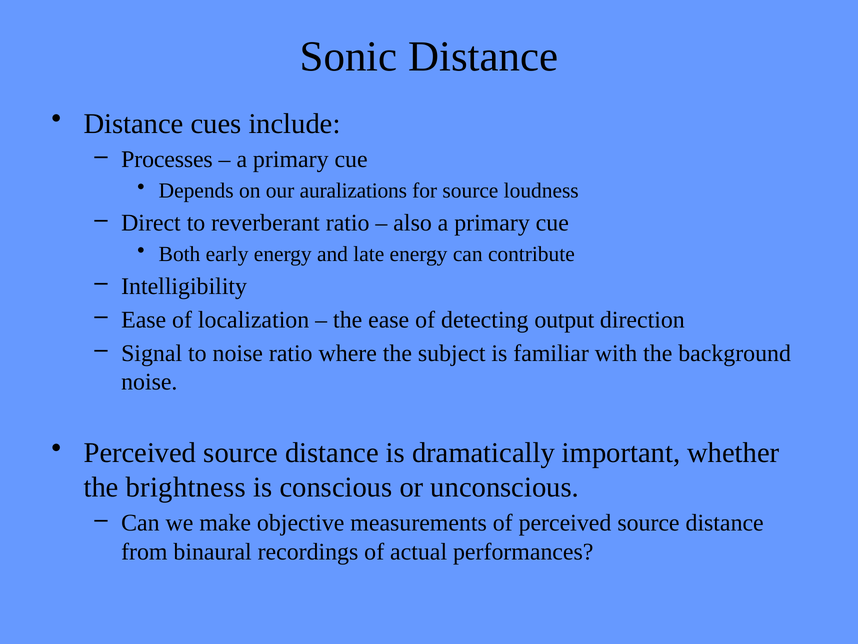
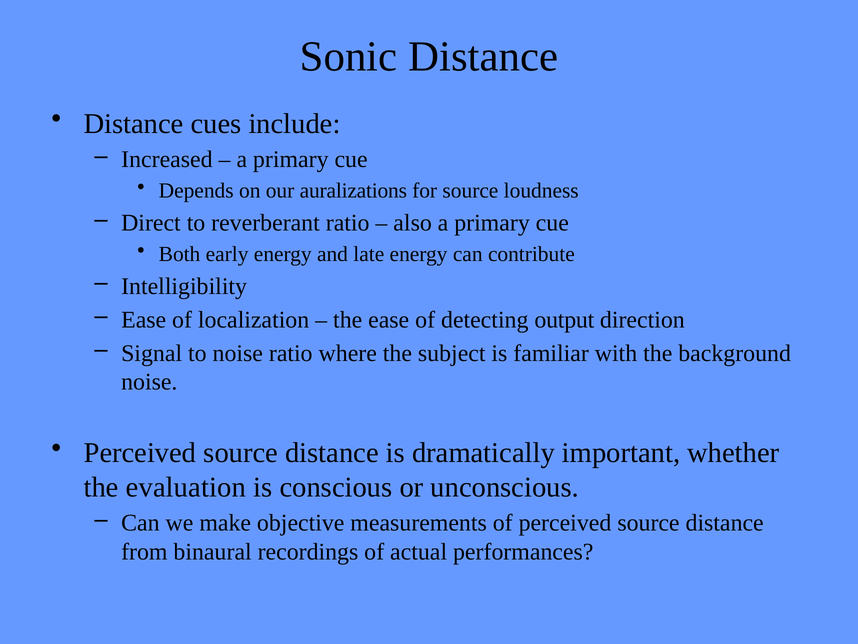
Processes: Processes -> Increased (167, 159)
brightness: brightness -> evaluation (186, 487)
